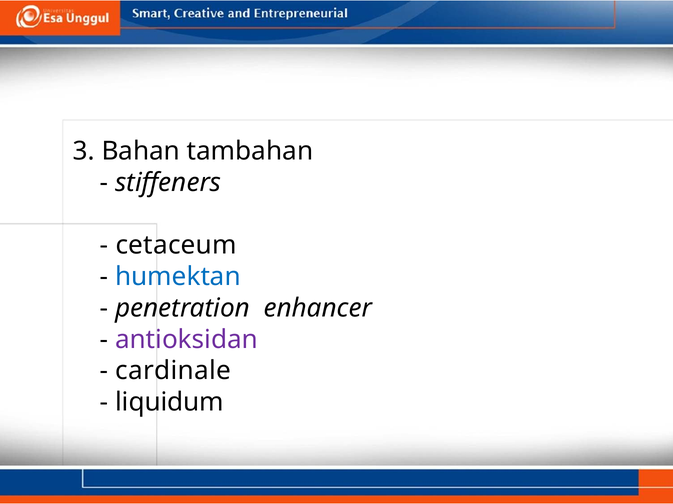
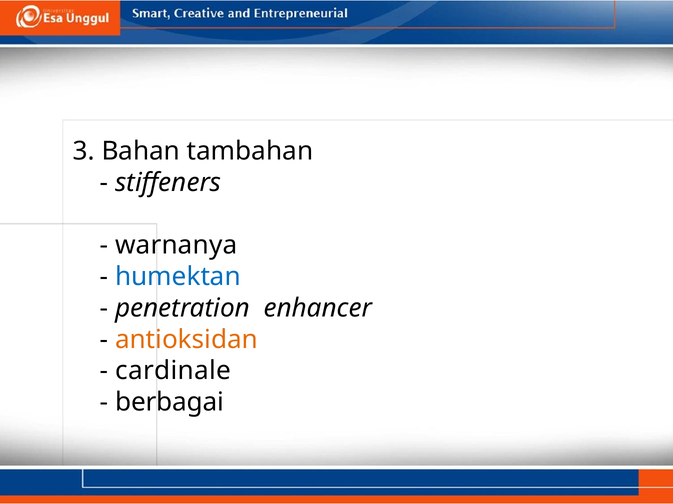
cetaceum: cetaceum -> warnanya (176, 246)
antioksidan colour: purple -> orange (187, 340)
liquidum: liquidum -> berbagai (170, 403)
